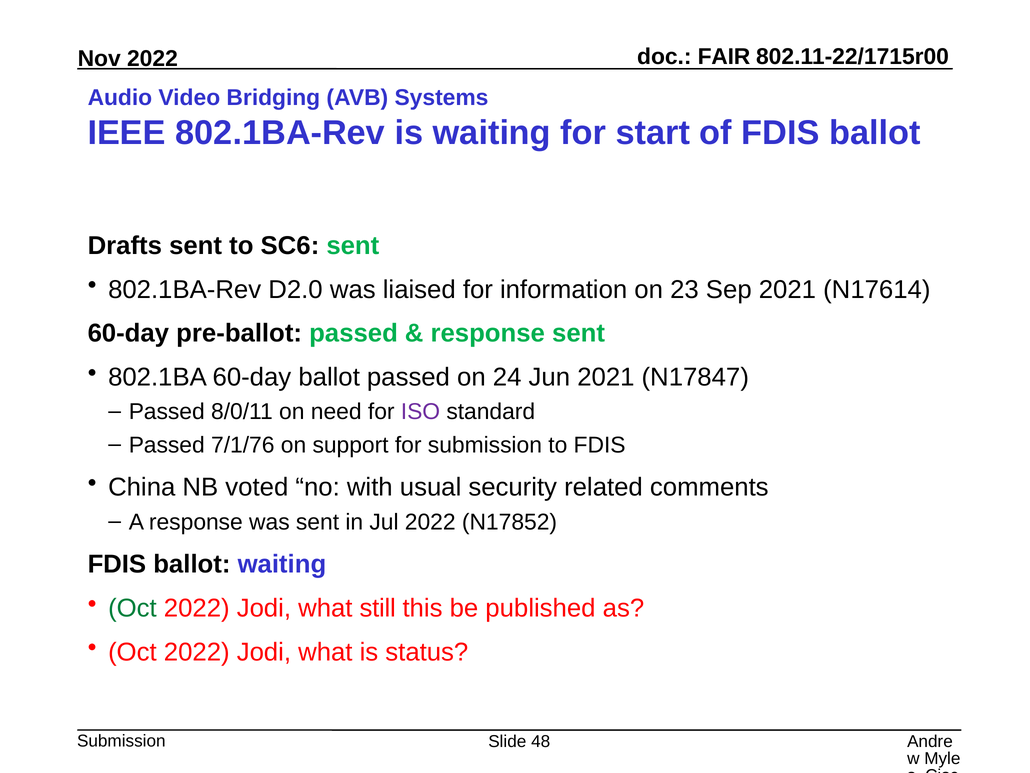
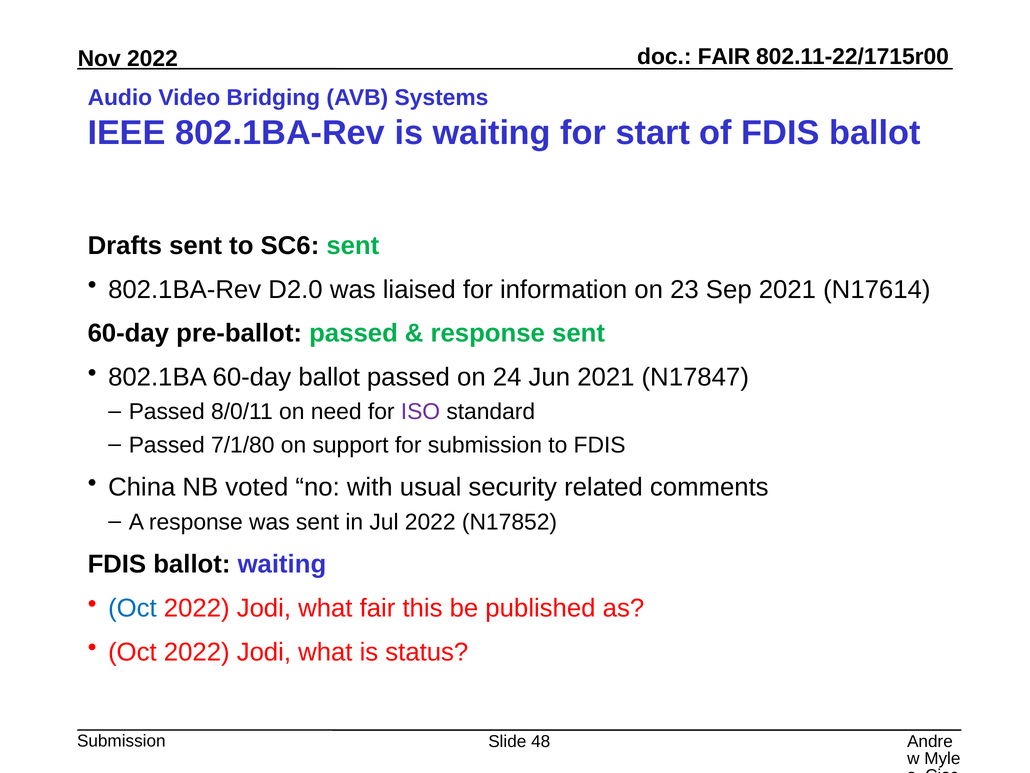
7/1/76: 7/1/76 -> 7/1/80 (243, 445)
Oct colour: green -> blue (132, 608)
what still: still -> fair (378, 608)
